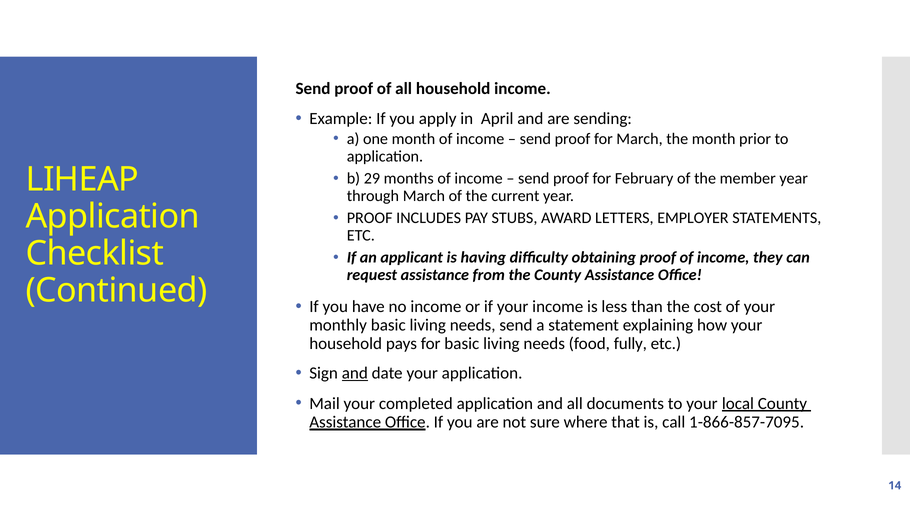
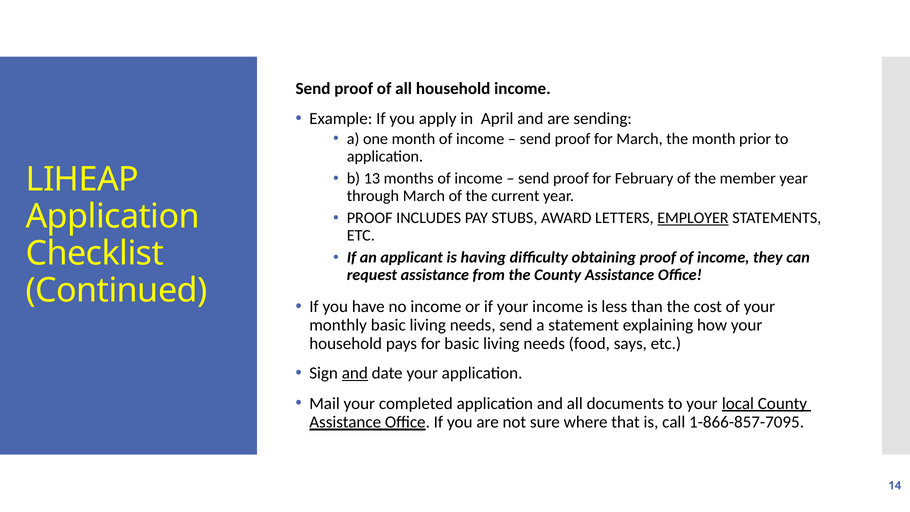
29: 29 -> 13 (372, 178)
EMPLOYER underline: none -> present (693, 218)
fully: fully -> says (630, 343)
